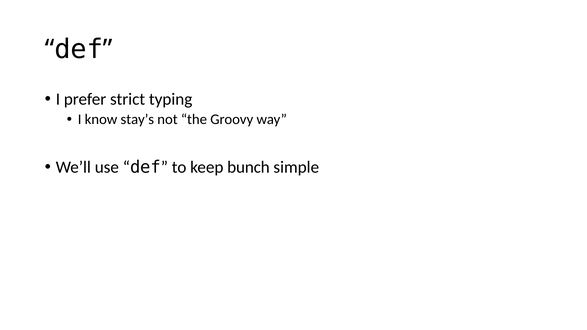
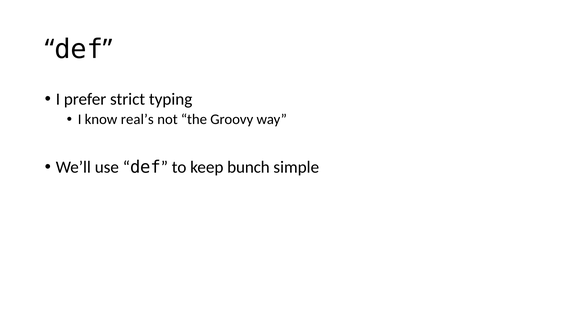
stay’s: stay’s -> real’s (137, 119)
